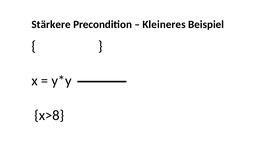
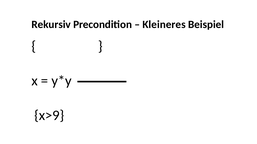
Stärkere: Stärkere -> Rekursiv (51, 25)
x>8: x>8 -> x>9 (49, 116)
